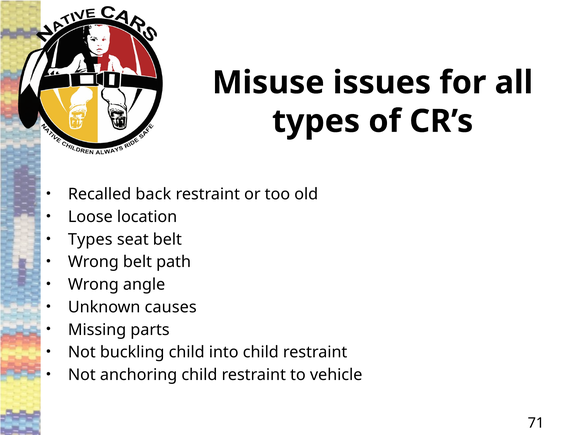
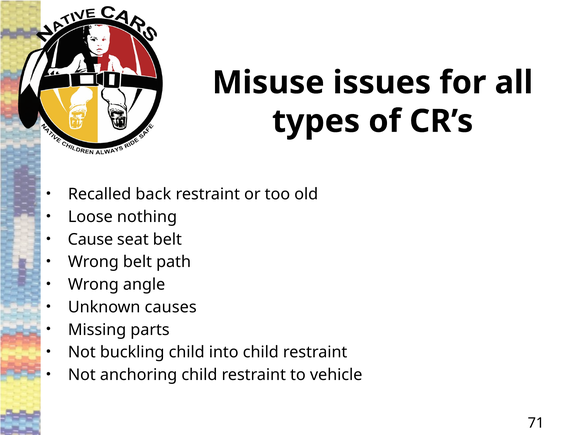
location: location -> nothing (147, 217)
Types: Types -> Cause (90, 239)
